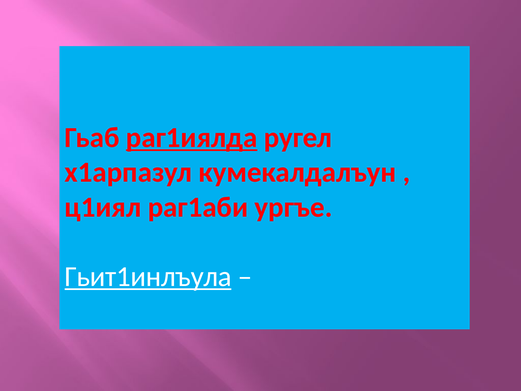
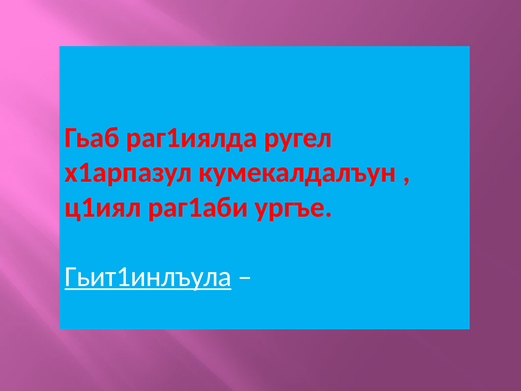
раг1иялда underline: present -> none (192, 138)
